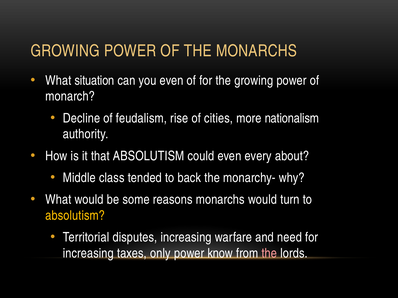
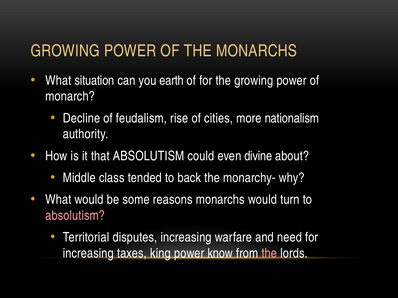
you even: even -> earth (172, 81)
every: every -> divine (258, 156)
absolutism colour: yellow -> pink (75, 216)
only: only -> king (160, 254)
